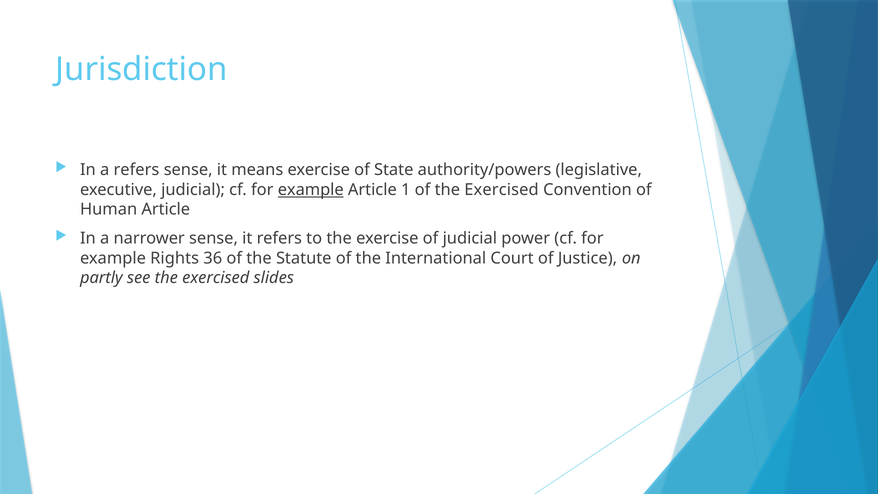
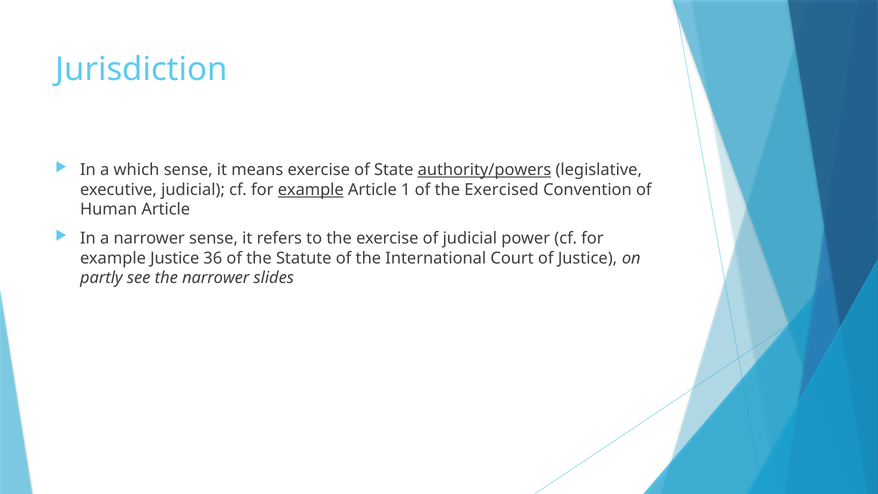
a refers: refers -> which (136, 170)
authority/powers underline: none -> present (485, 170)
example Rights: Rights -> Justice (175, 258)
see the exercised: exercised -> narrower (216, 278)
